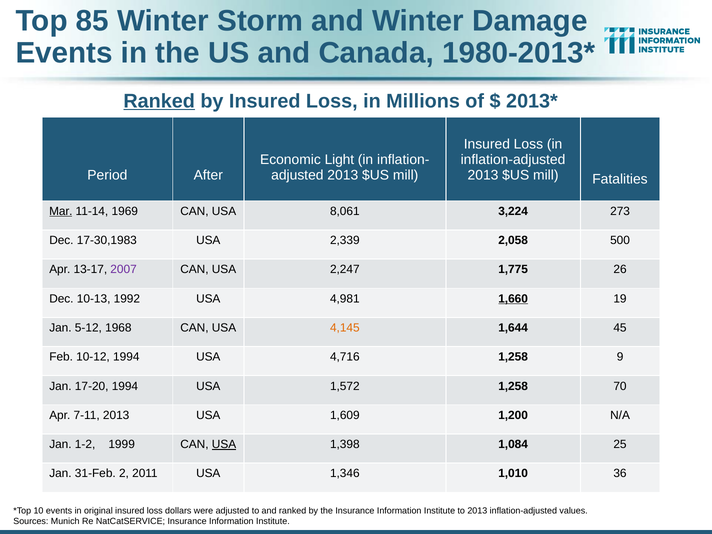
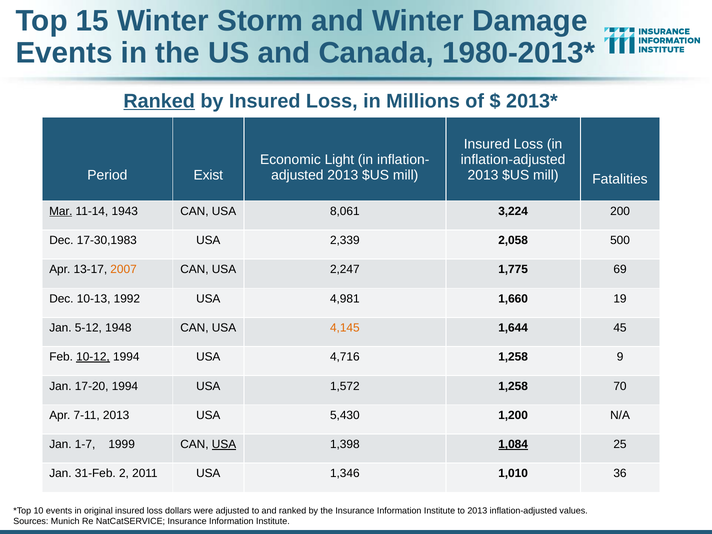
85: 85 -> 15 (92, 21)
After: After -> Exist (208, 175)
1969: 1969 -> 1943 (125, 211)
273: 273 -> 200 (620, 211)
2007 colour: purple -> orange (124, 269)
26: 26 -> 69 (620, 269)
1,660 underline: present -> none (513, 299)
1968: 1968 -> 1948 (118, 328)
10-12 underline: none -> present (93, 357)
1,609: 1,609 -> 5,430 (345, 415)
1-2: 1-2 -> 1-7 (85, 444)
1,084 underline: none -> present (513, 444)
